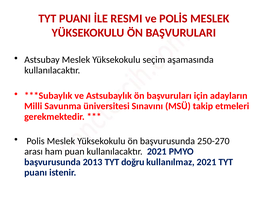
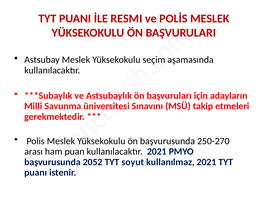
2013: 2013 -> 2052 (93, 162)
doğru: doğru -> soyut (133, 162)
